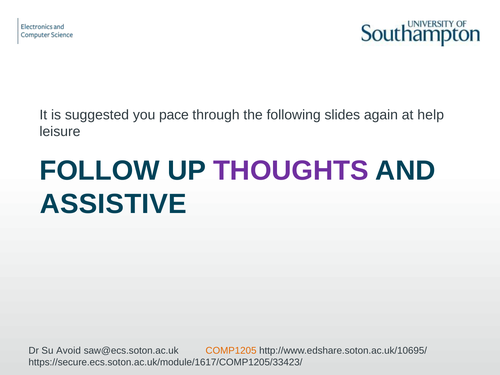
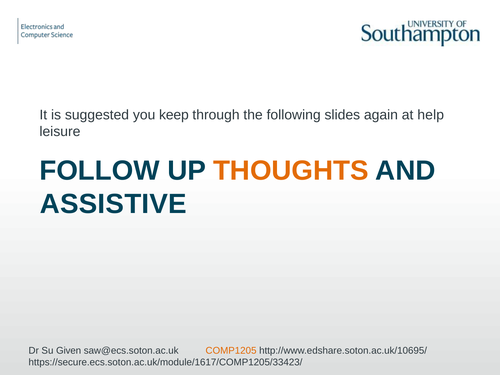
pace: pace -> keep (174, 115)
THOUGHTS colour: purple -> orange (291, 171)
Avoid: Avoid -> Given (69, 351)
